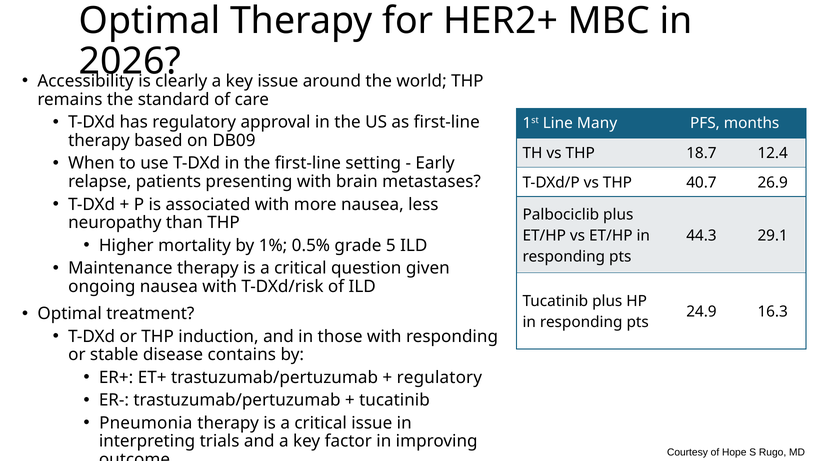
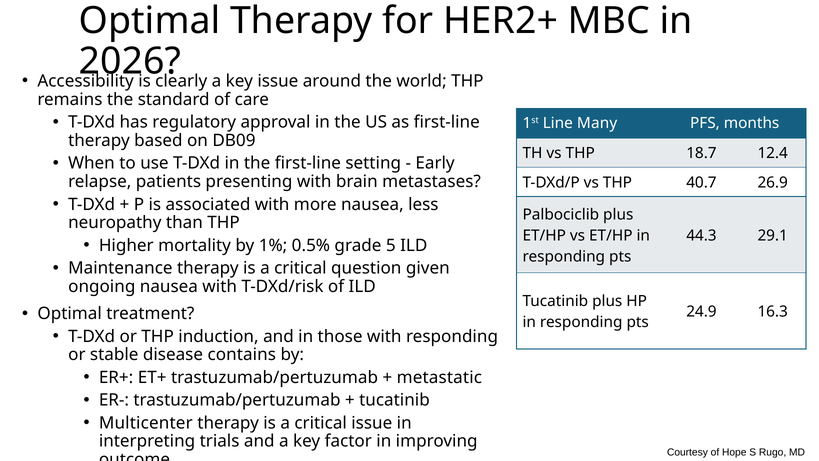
regulatory: regulatory -> metastatic (439, 377)
Pneumonia: Pneumonia -> Multicenter (146, 423)
